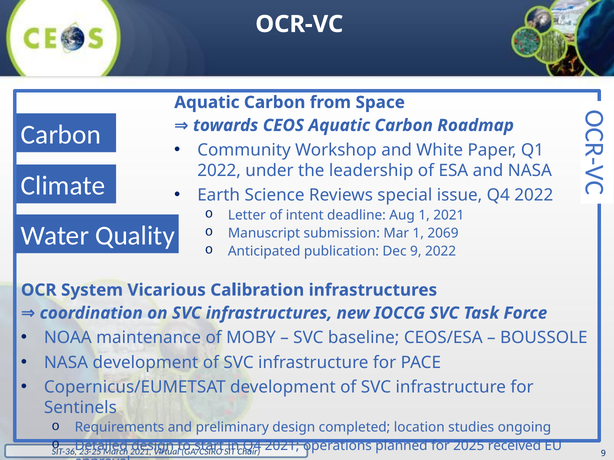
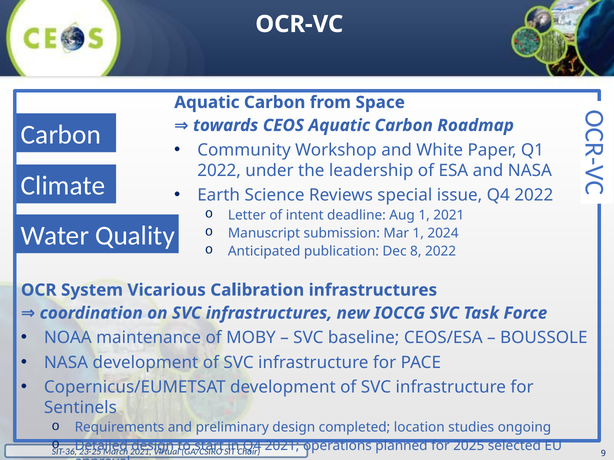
2069: 2069 -> 2024 (443, 233)
Dec 9: 9 -> 8 (416, 252)
received: received -> selected (514, 446)
